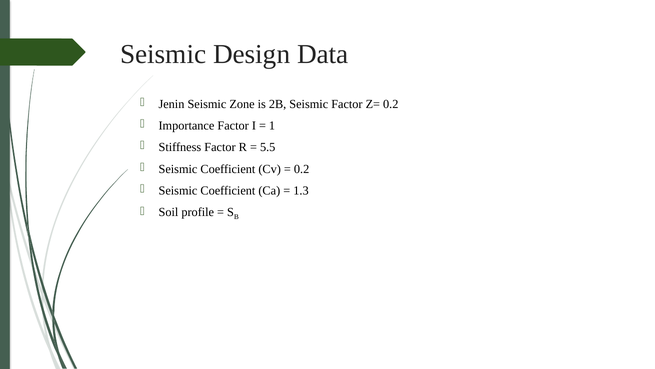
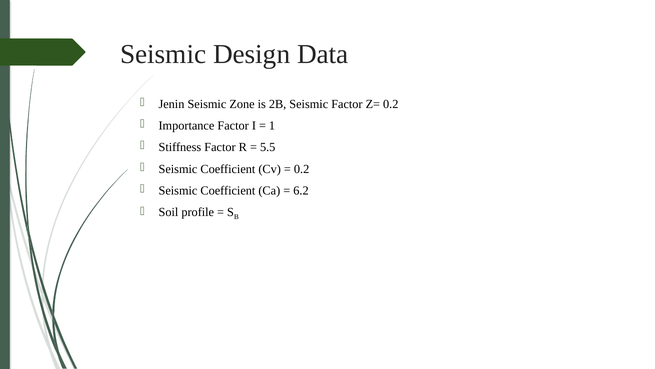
1.3: 1.3 -> 6.2 (301, 190)
